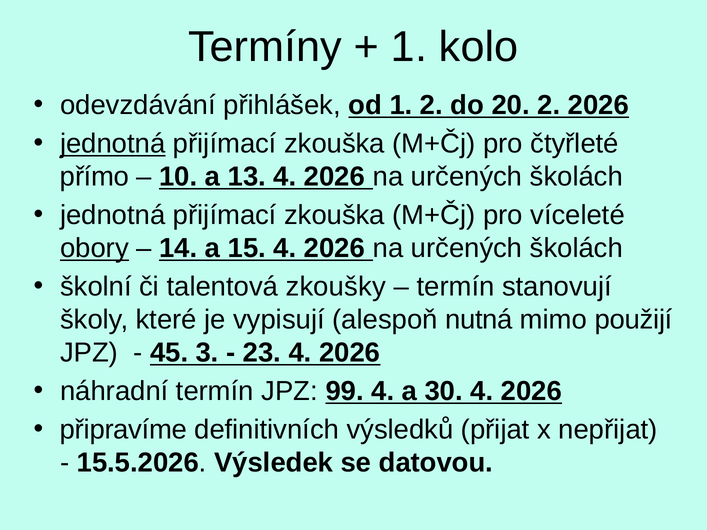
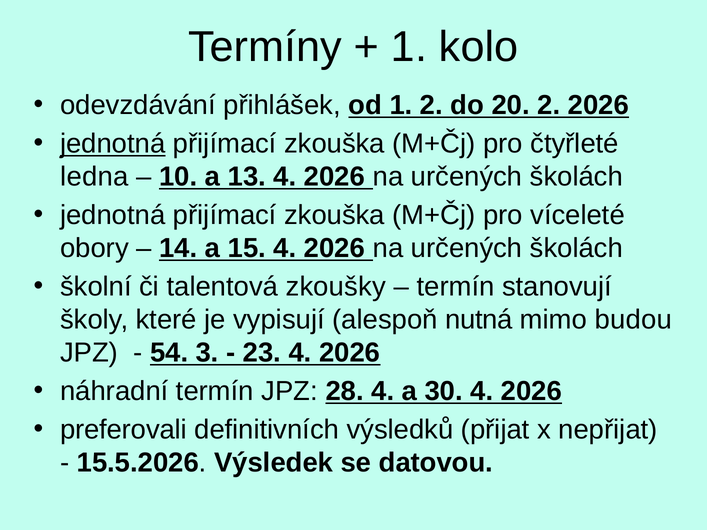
přímo: přímo -> ledna (94, 177)
obory underline: present -> none (94, 249)
použijí: použijí -> budou (633, 320)
45: 45 -> 54 (169, 353)
99: 99 -> 28 (345, 392)
připravíme: připravíme -> preferovali (123, 430)
